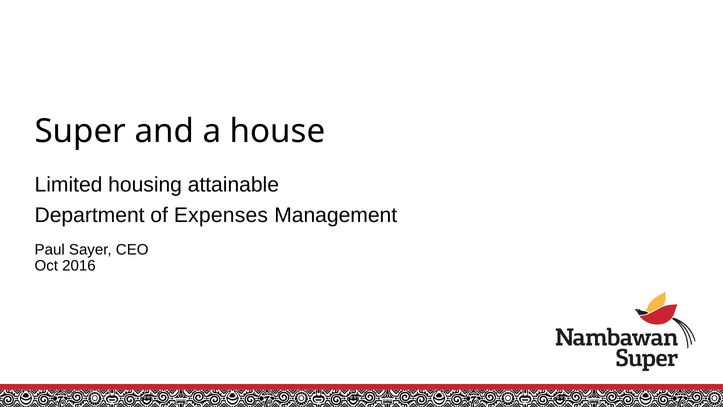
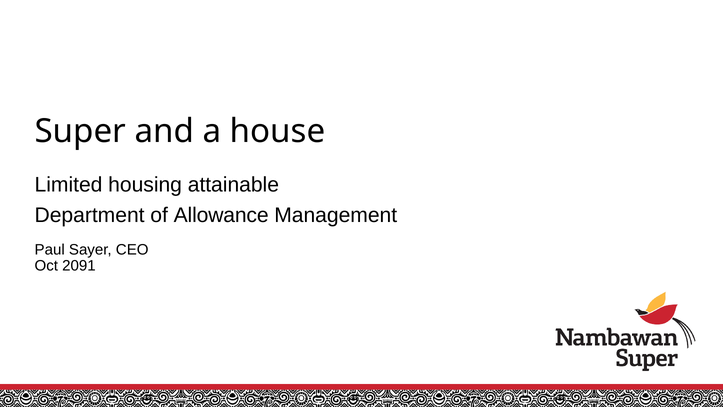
Expenses: Expenses -> Allowance (221, 215)
2016: 2016 -> 2091 (79, 266)
